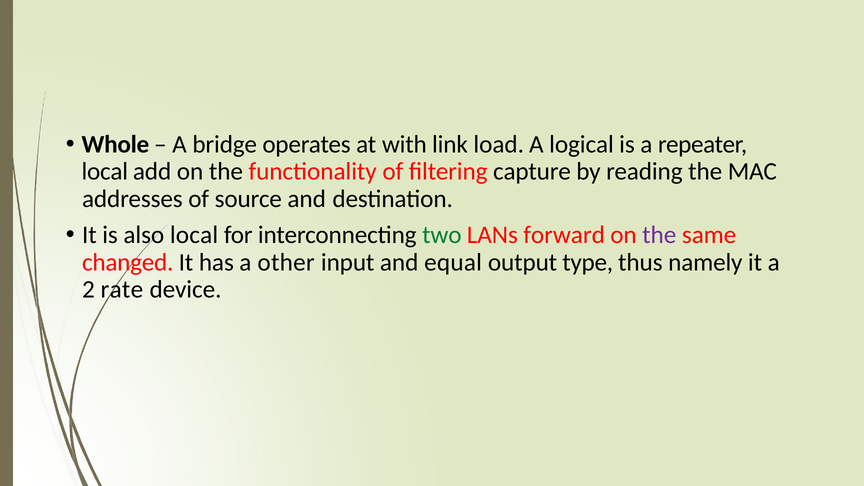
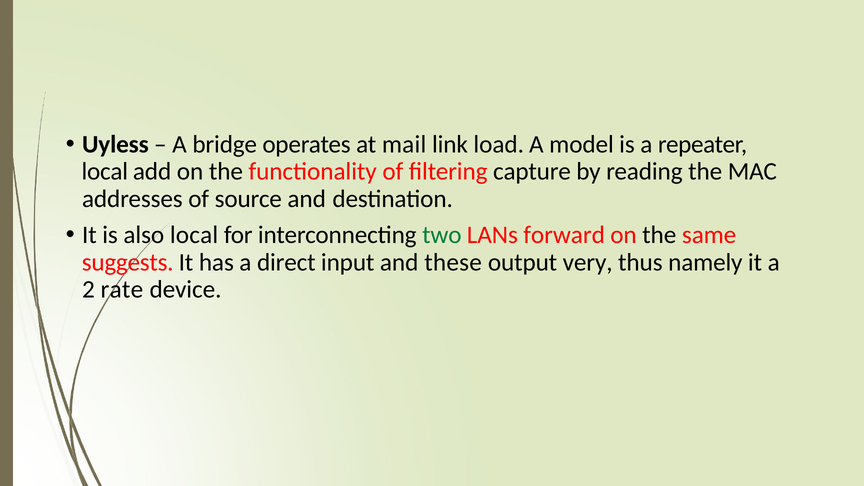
Whole: Whole -> Uyless (115, 144)
with: with -> mail (404, 144)
logical: logical -> model (582, 144)
the colour: purple -> black (659, 235)
changed: changed -> suggests (128, 262)
other: other -> direct (286, 262)
equal: equal -> these (453, 262)
type: type -> very (588, 262)
